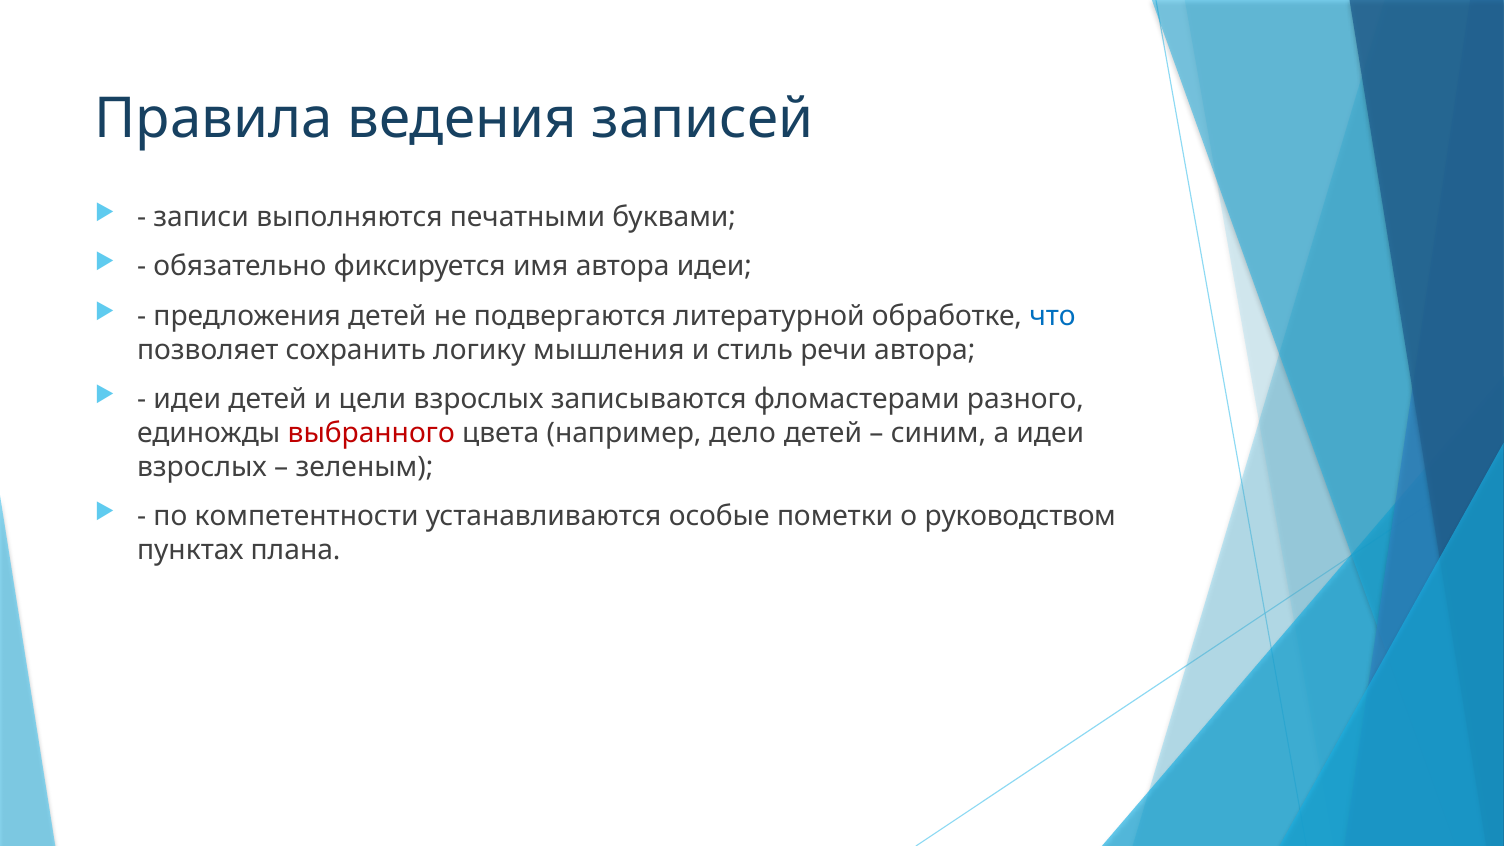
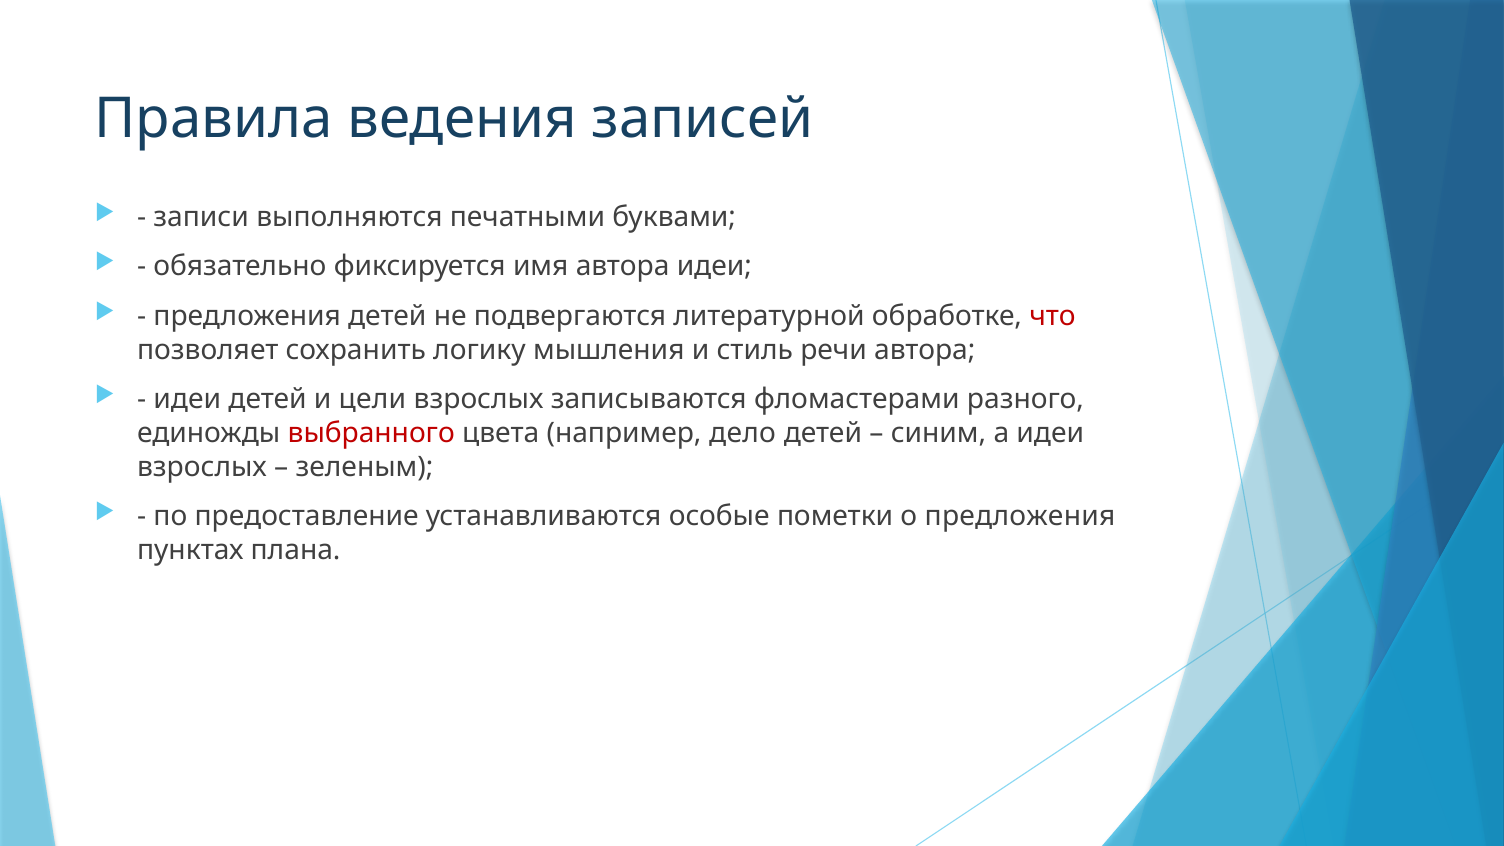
что colour: blue -> red (1053, 316)
компетентности: компетентности -> предоставление (307, 517)
о руководством: руководством -> предложения (1020, 517)
